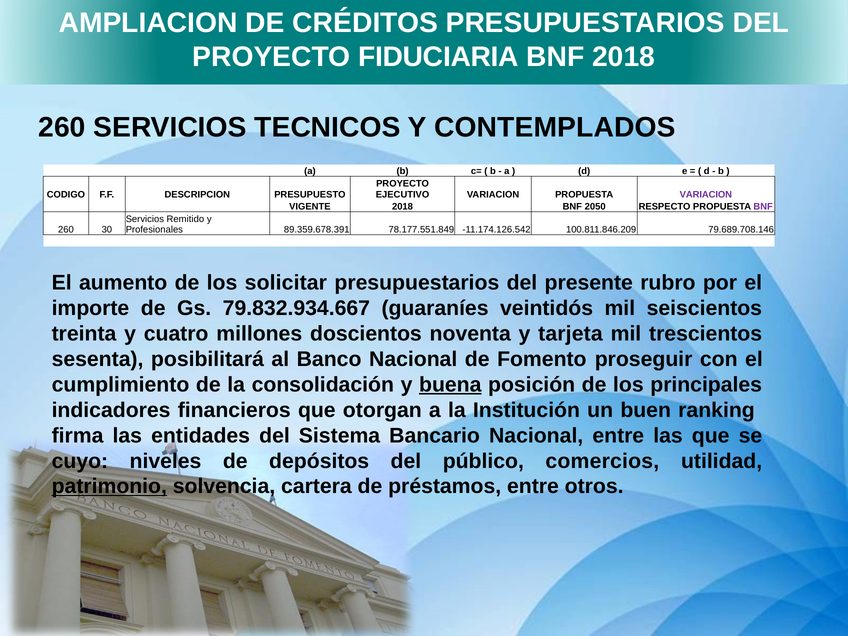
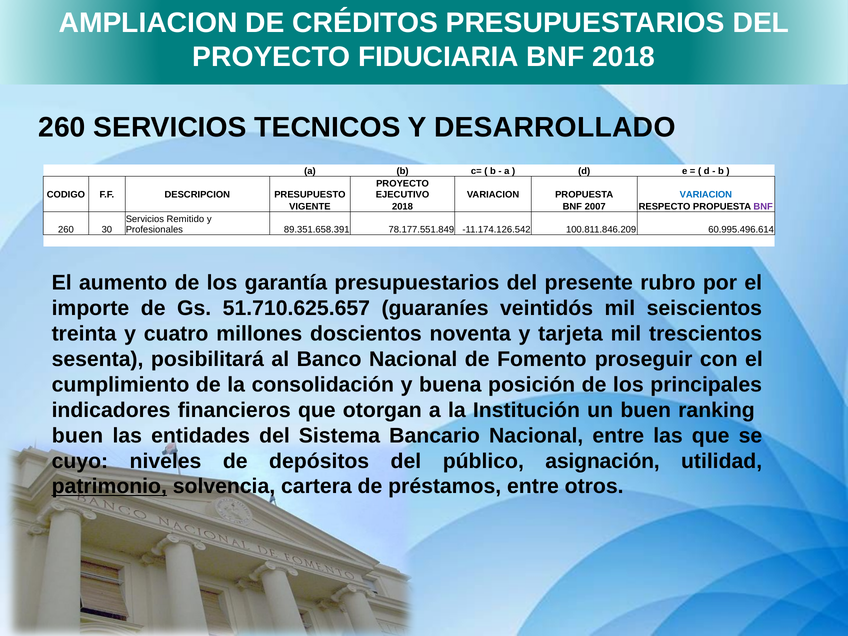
CONTEMPLADOS: CONTEMPLADOS -> DESARROLLADO (555, 127)
VARIACION colour: purple -> blue (706, 194)
2050: 2050 -> 2007 (595, 206)
89.359.678.391: 89.359.678.391 -> 89.351.658.391 (317, 230)
79.689.708.146: 79.689.708.146 -> 60.995.496.614 (741, 230)
solicitar: solicitar -> garantía (286, 283)
79.832.934.667: 79.832.934.667 -> 51.710.625.657 (296, 308)
buena underline: present -> none (450, 385)
firma: firma -> buen (77, 436)
comercios: comercios -> asignación (603, 461)
